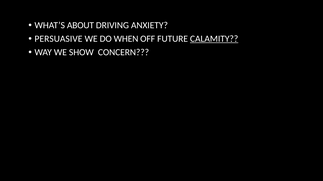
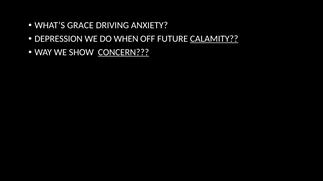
ABOUT: ABOUT -> GRACE (80, 25)
PERSUASIVE: PERSUASIVE -> DEPRESSION (59, 39)
CONCERN underline: none -> present (123, 52)
